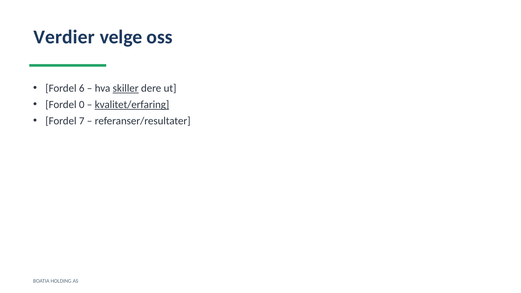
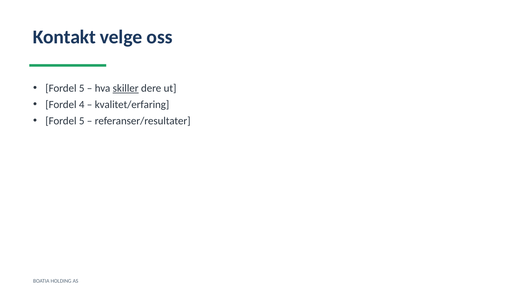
Verdier: Verdier -> Kontakt (64, 37)
6: 6 -> 5 (82, 88)
0: 0 -> 4 (82, 105)
kvalitet/erfaring underline: present -> none (132, 105)
7: 7 -> 5 (82, 121)
